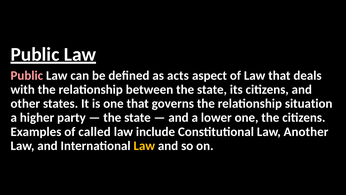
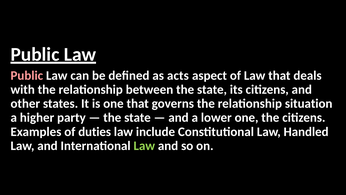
called: called -> duties (95, 131)
Another: Another -> Handled (306, 131)
Law colour: yellow -> light green (144, 145)
